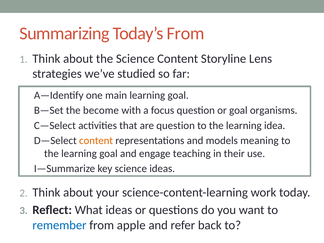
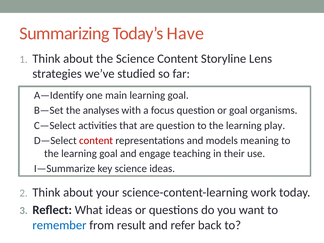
Today’s From: From -> Have (185, 34)
become: become -> analyses (101, 110)
idea: idea -> play (275, 125)
content colour: orange -> red (96, 141)
apple: apple -> result (131, 225)
